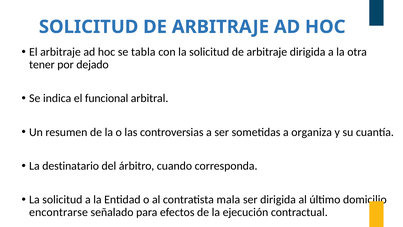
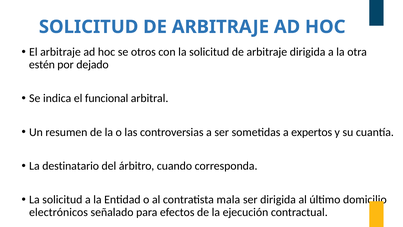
tabla: tabla -> otros (143, 52)
tener: tener -> estén (42, 65)
organiza: organiza -> expertos (312, 132)
encontrarse: encontrarse -> electrónicos (59, 212)
